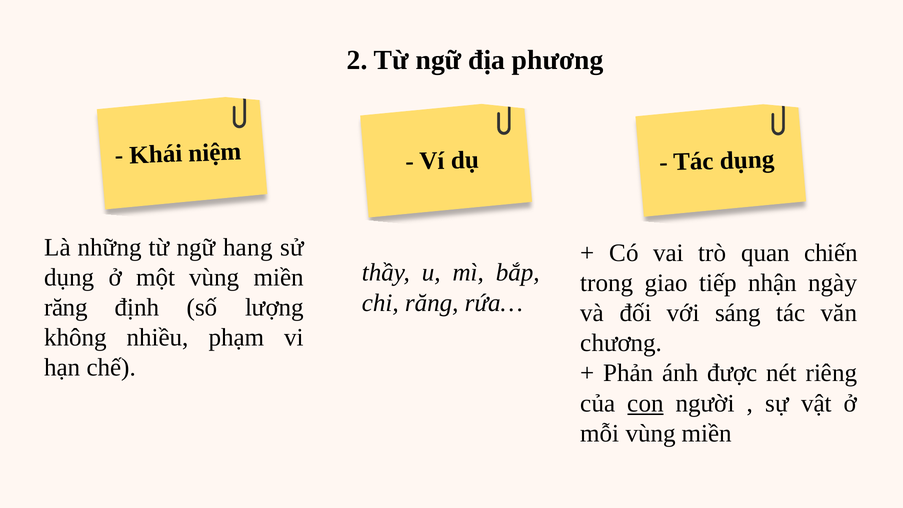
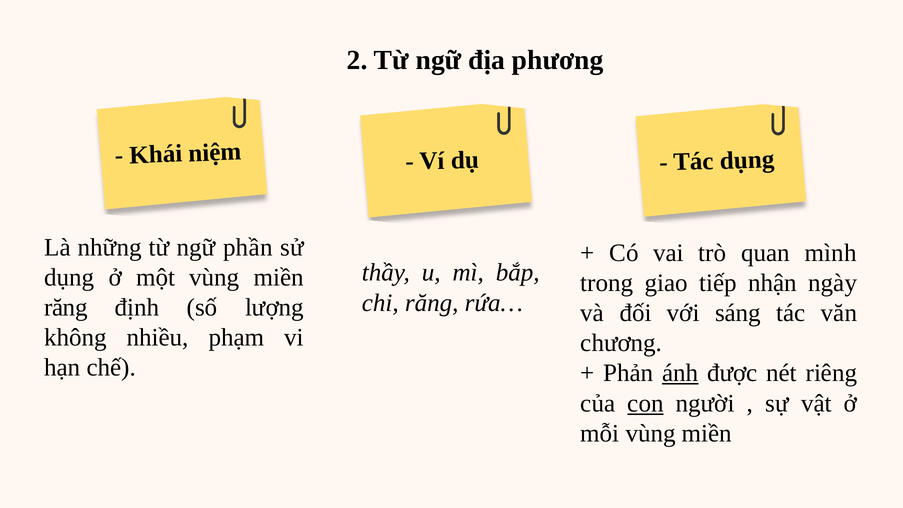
hang: hang -> phần (248, 247)
chiến: chiến -> mình (831, 253)
ánh underline: none -> present (680, 373)
